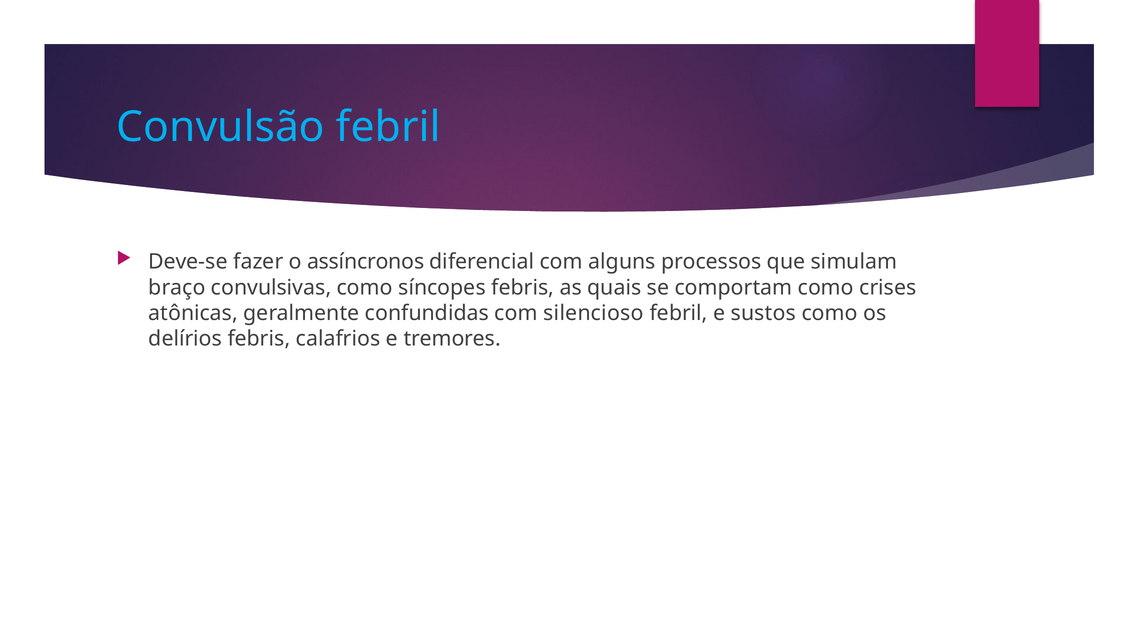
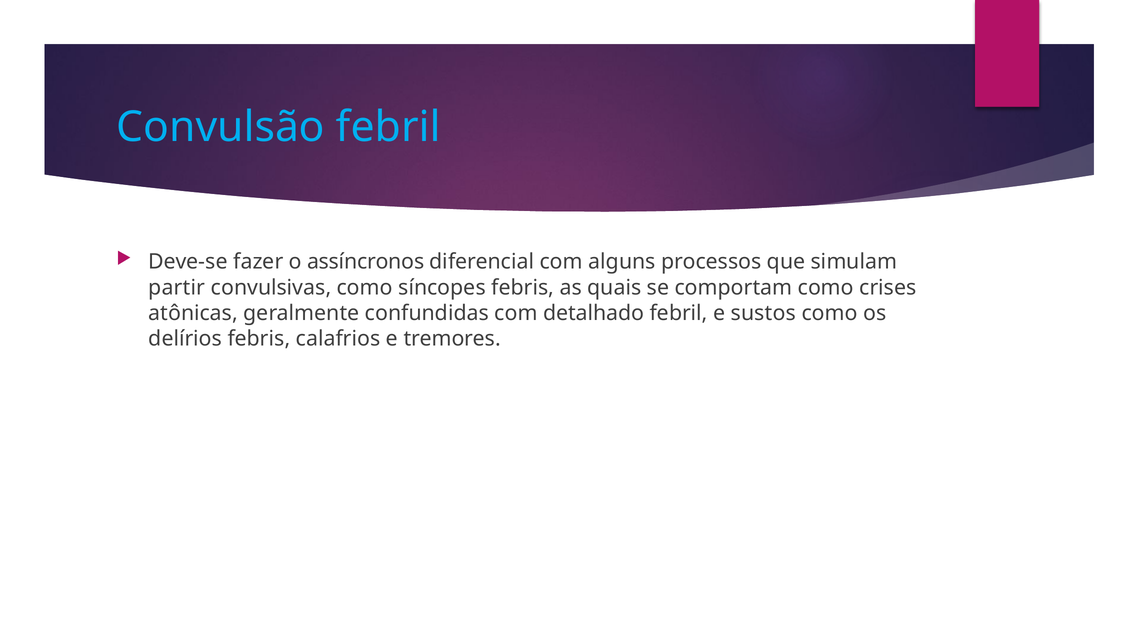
braço: braço -> partir (177, 287)
silencioso: silencioso -> detalhado (594, 313)
